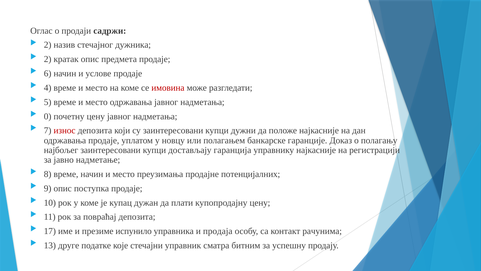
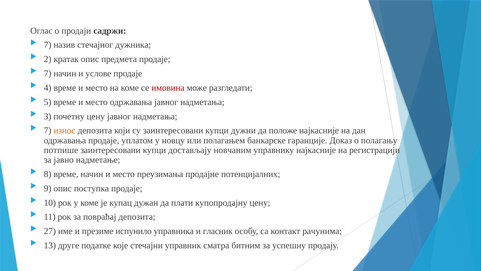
2: 2 -> 7 (48, 45)
6: 6 -> 7 (48, 73)
0: 0 -> 3 (48, 116)
износ colour: red -> orange (65, 130)
најбољег: најбољег -> потпише (61, 150)
гаранција: гаранција -> новчаним (233, 150)
17: 17 -> 27 (50, 231)
продаја: продаја -> гласник (218, 231)
